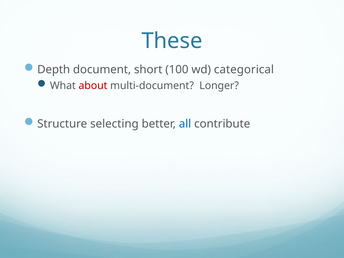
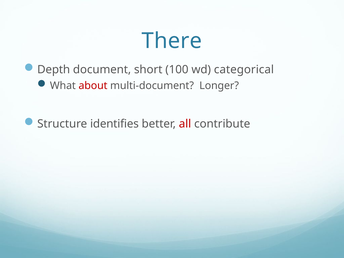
These: These -> There (172, 41)
selecting: selecting -> identifies (114, 124)
all colour: blue -> red (185, 124)
